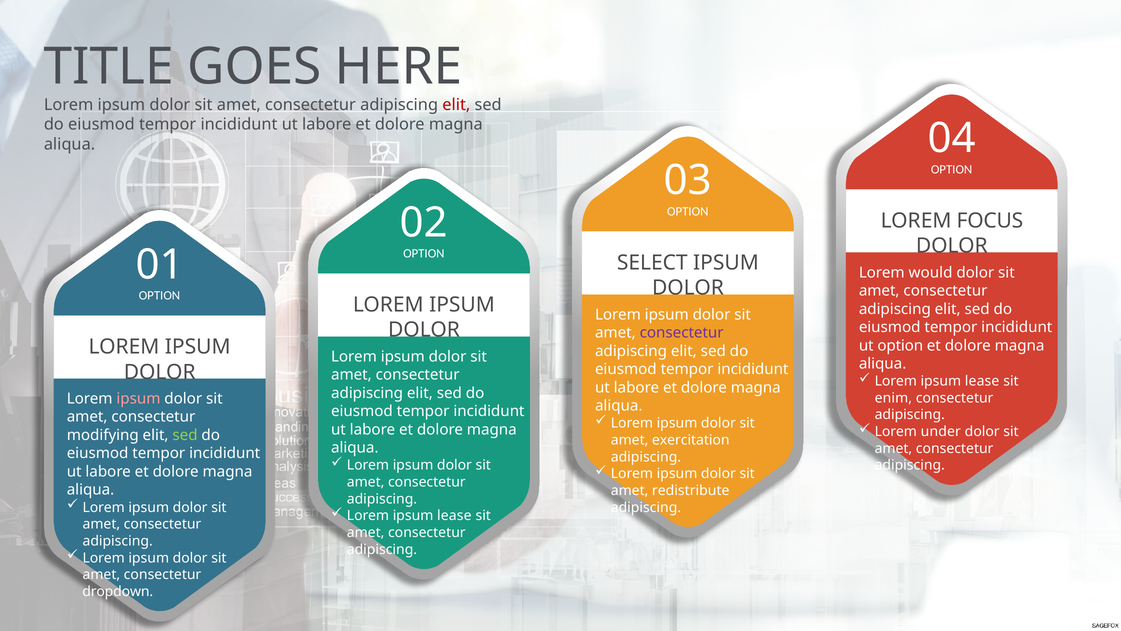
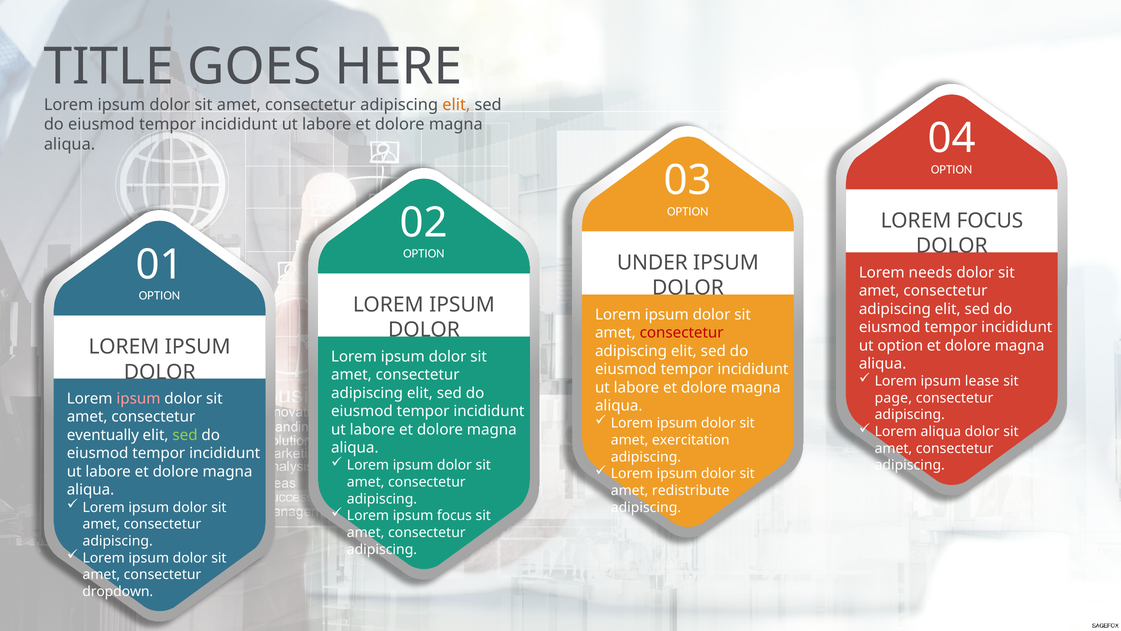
elit colour: red -> orange (456, 105)
SELECT: SELECT -> UNDER (652, 263)
would: would -> needs (930, 272)
consectetur colour: purple -> red (682, 333)
enim: enim -> page (893, 398)
Lorem under: under -> aliqua (941, 431)
modifying: modifying -> eventually (103, 435)
lease: lease -> focus (454, 515)
